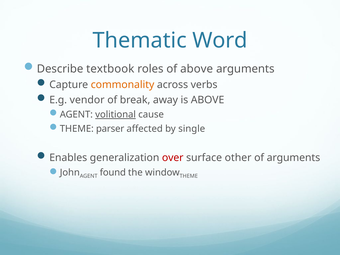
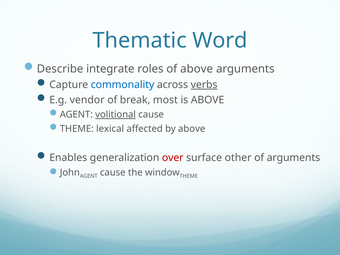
textbook: textbook -> integrate (110, 69)
commonality colour: orange -> blue (123, 85)
verbs underline: none -> present (204, 85)
away: away -> most (165, 100)
parser: parser -> lexical (110, 129)
by single: single -> above (192, 129)
AGENT found: found -> cause (113, 172)
